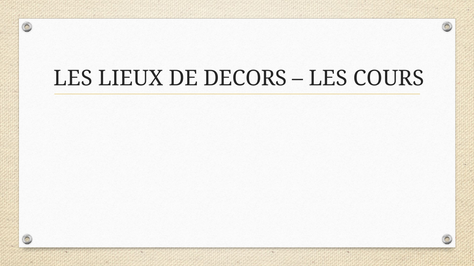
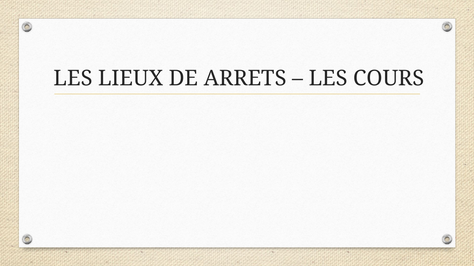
DECORS: DECORS -> ARRETS (245, 78)
